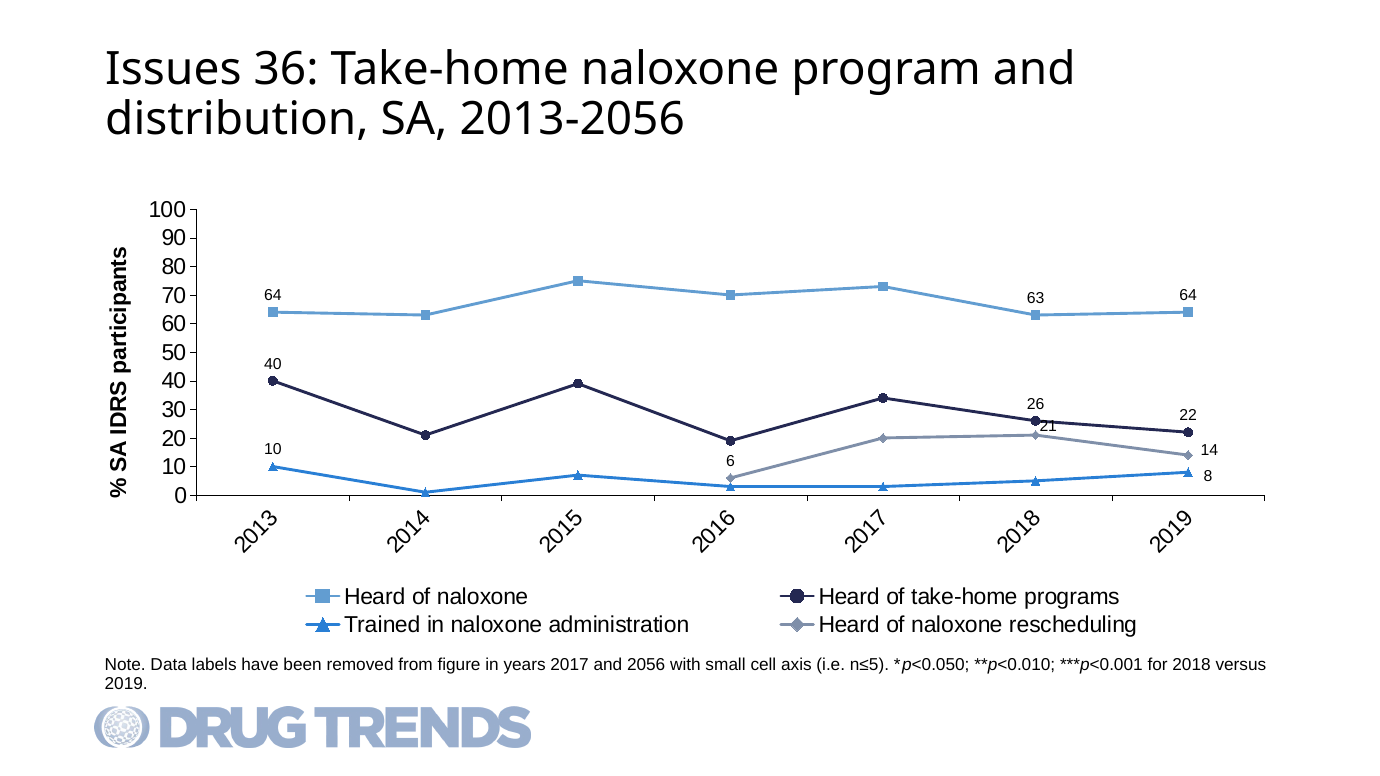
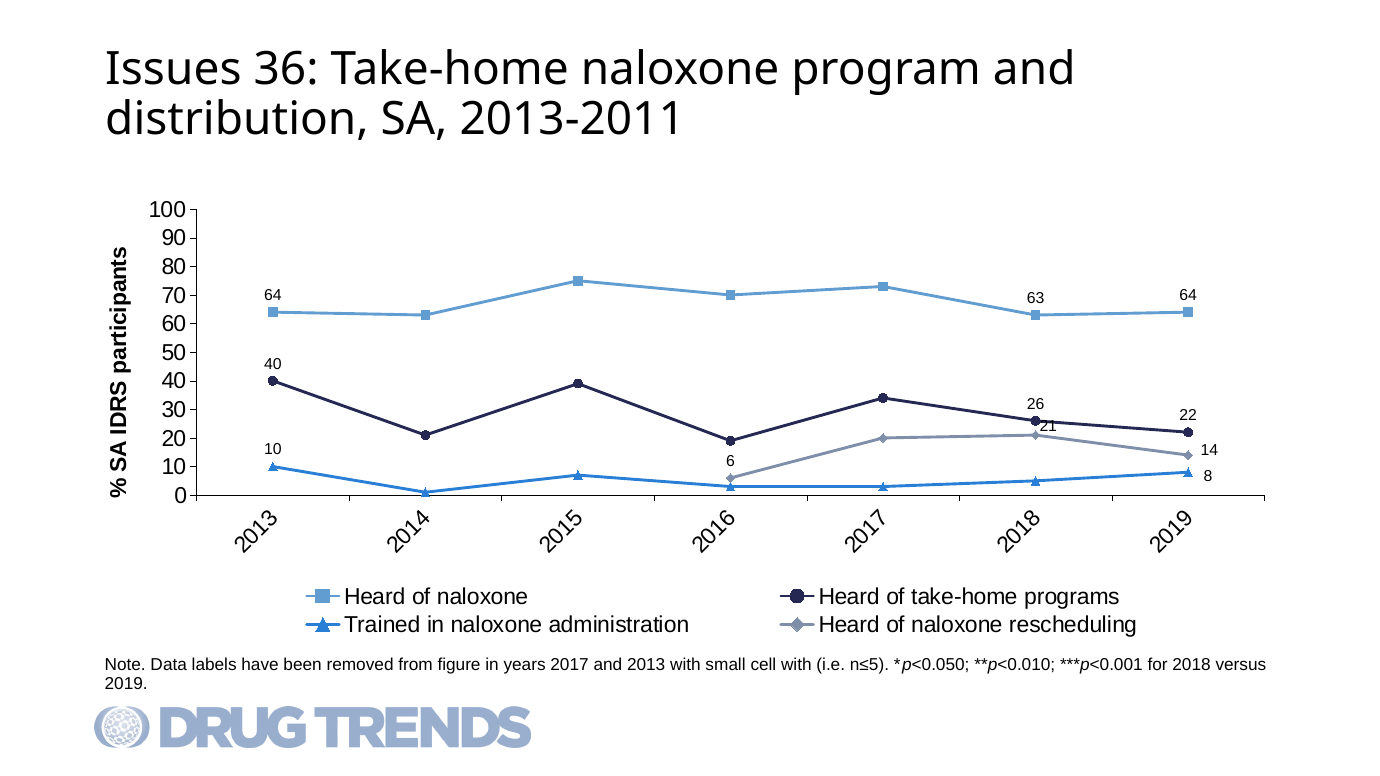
2013-2056: 2013-2056 -> 2013-2011 (572, 119)
2056: 2056 -> 2013 (646, 665)
cell axis: axis -> with (796, 665)
